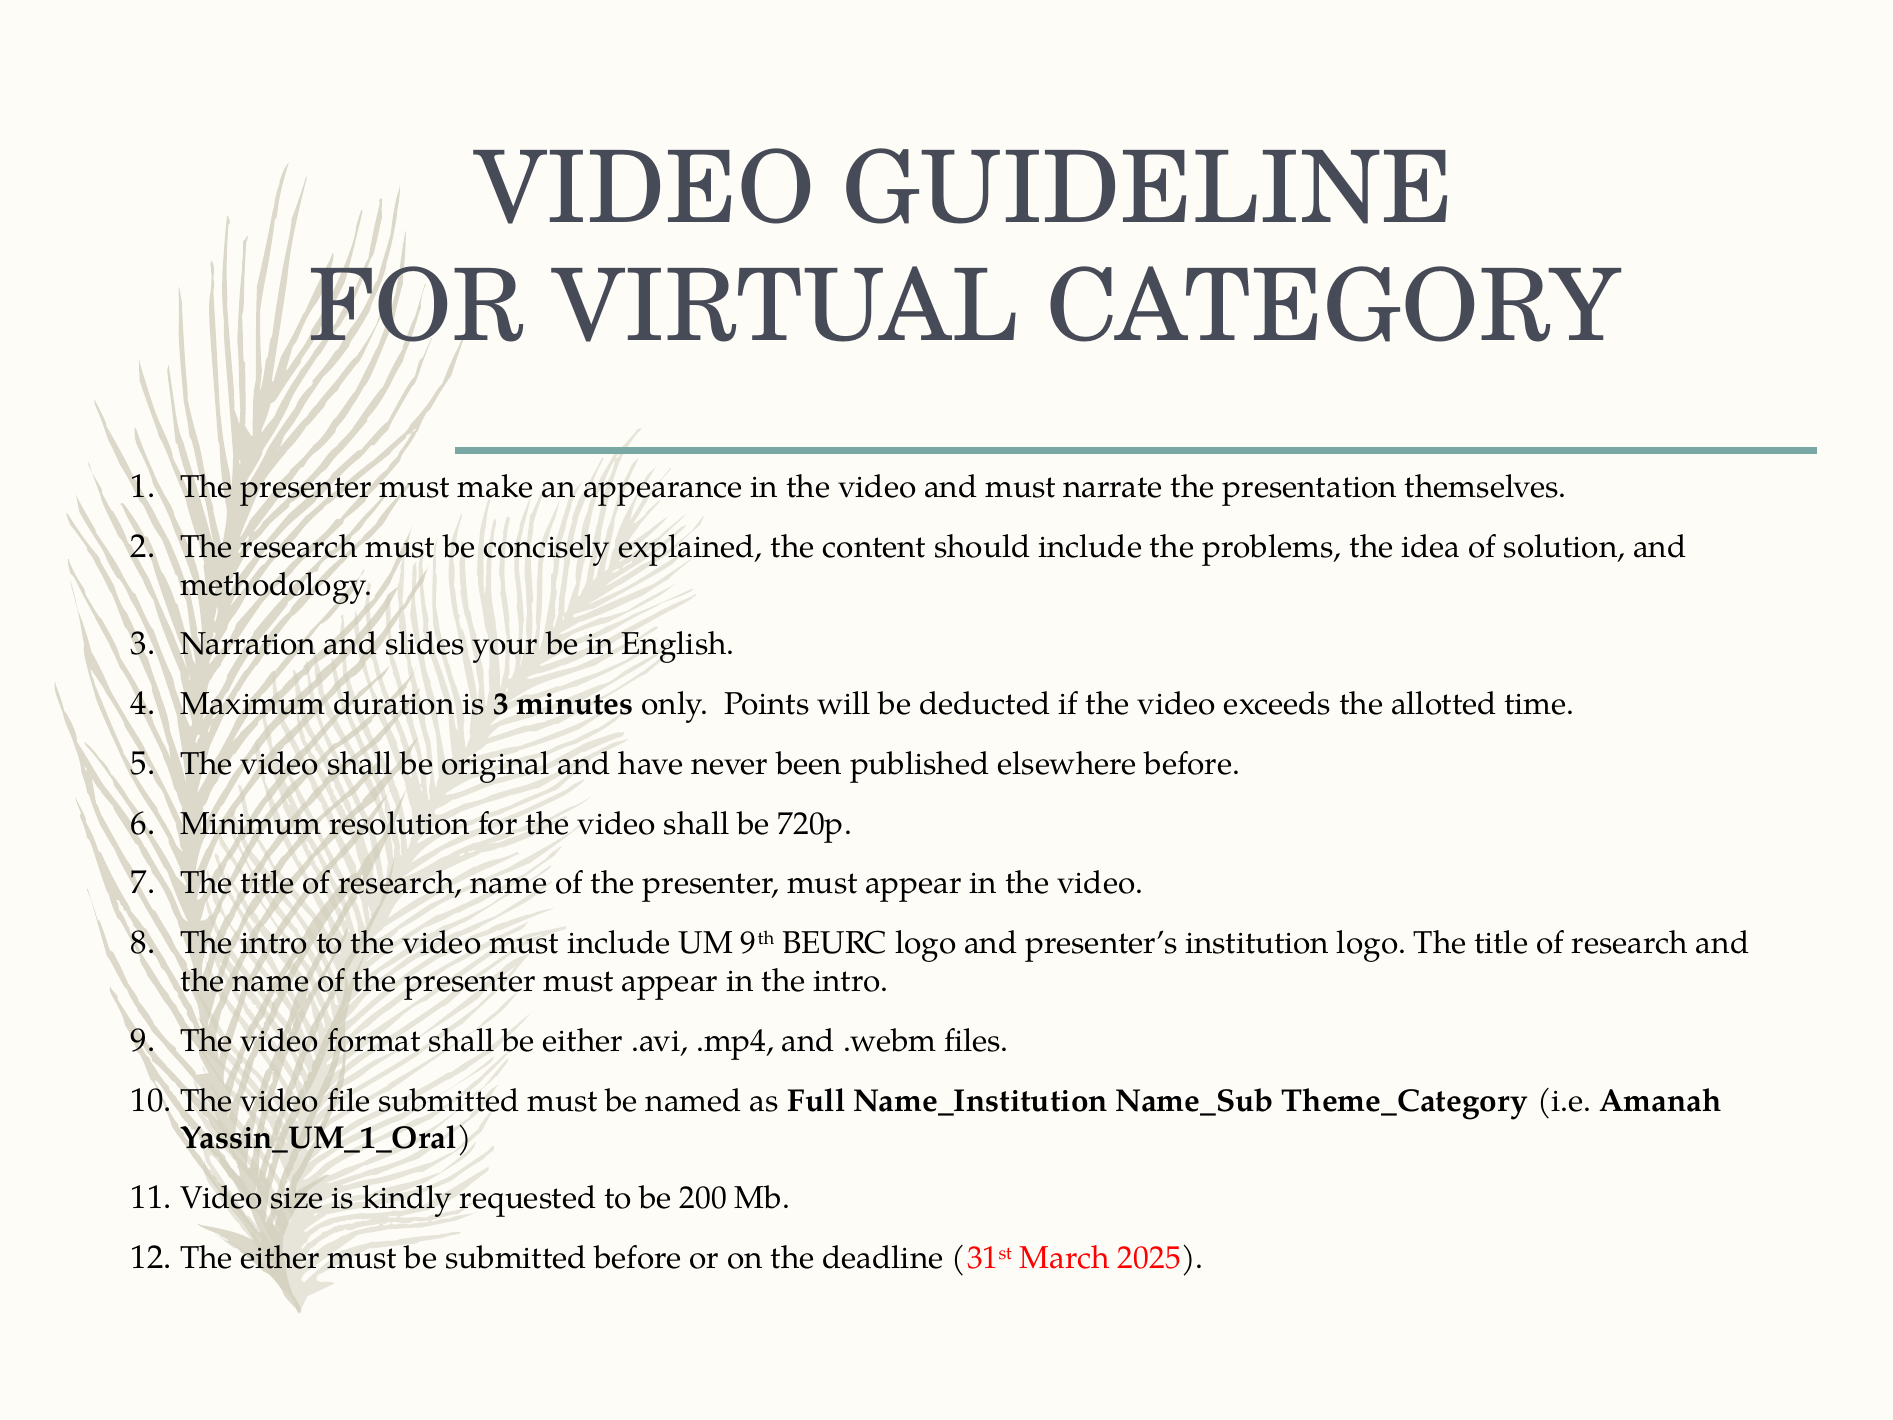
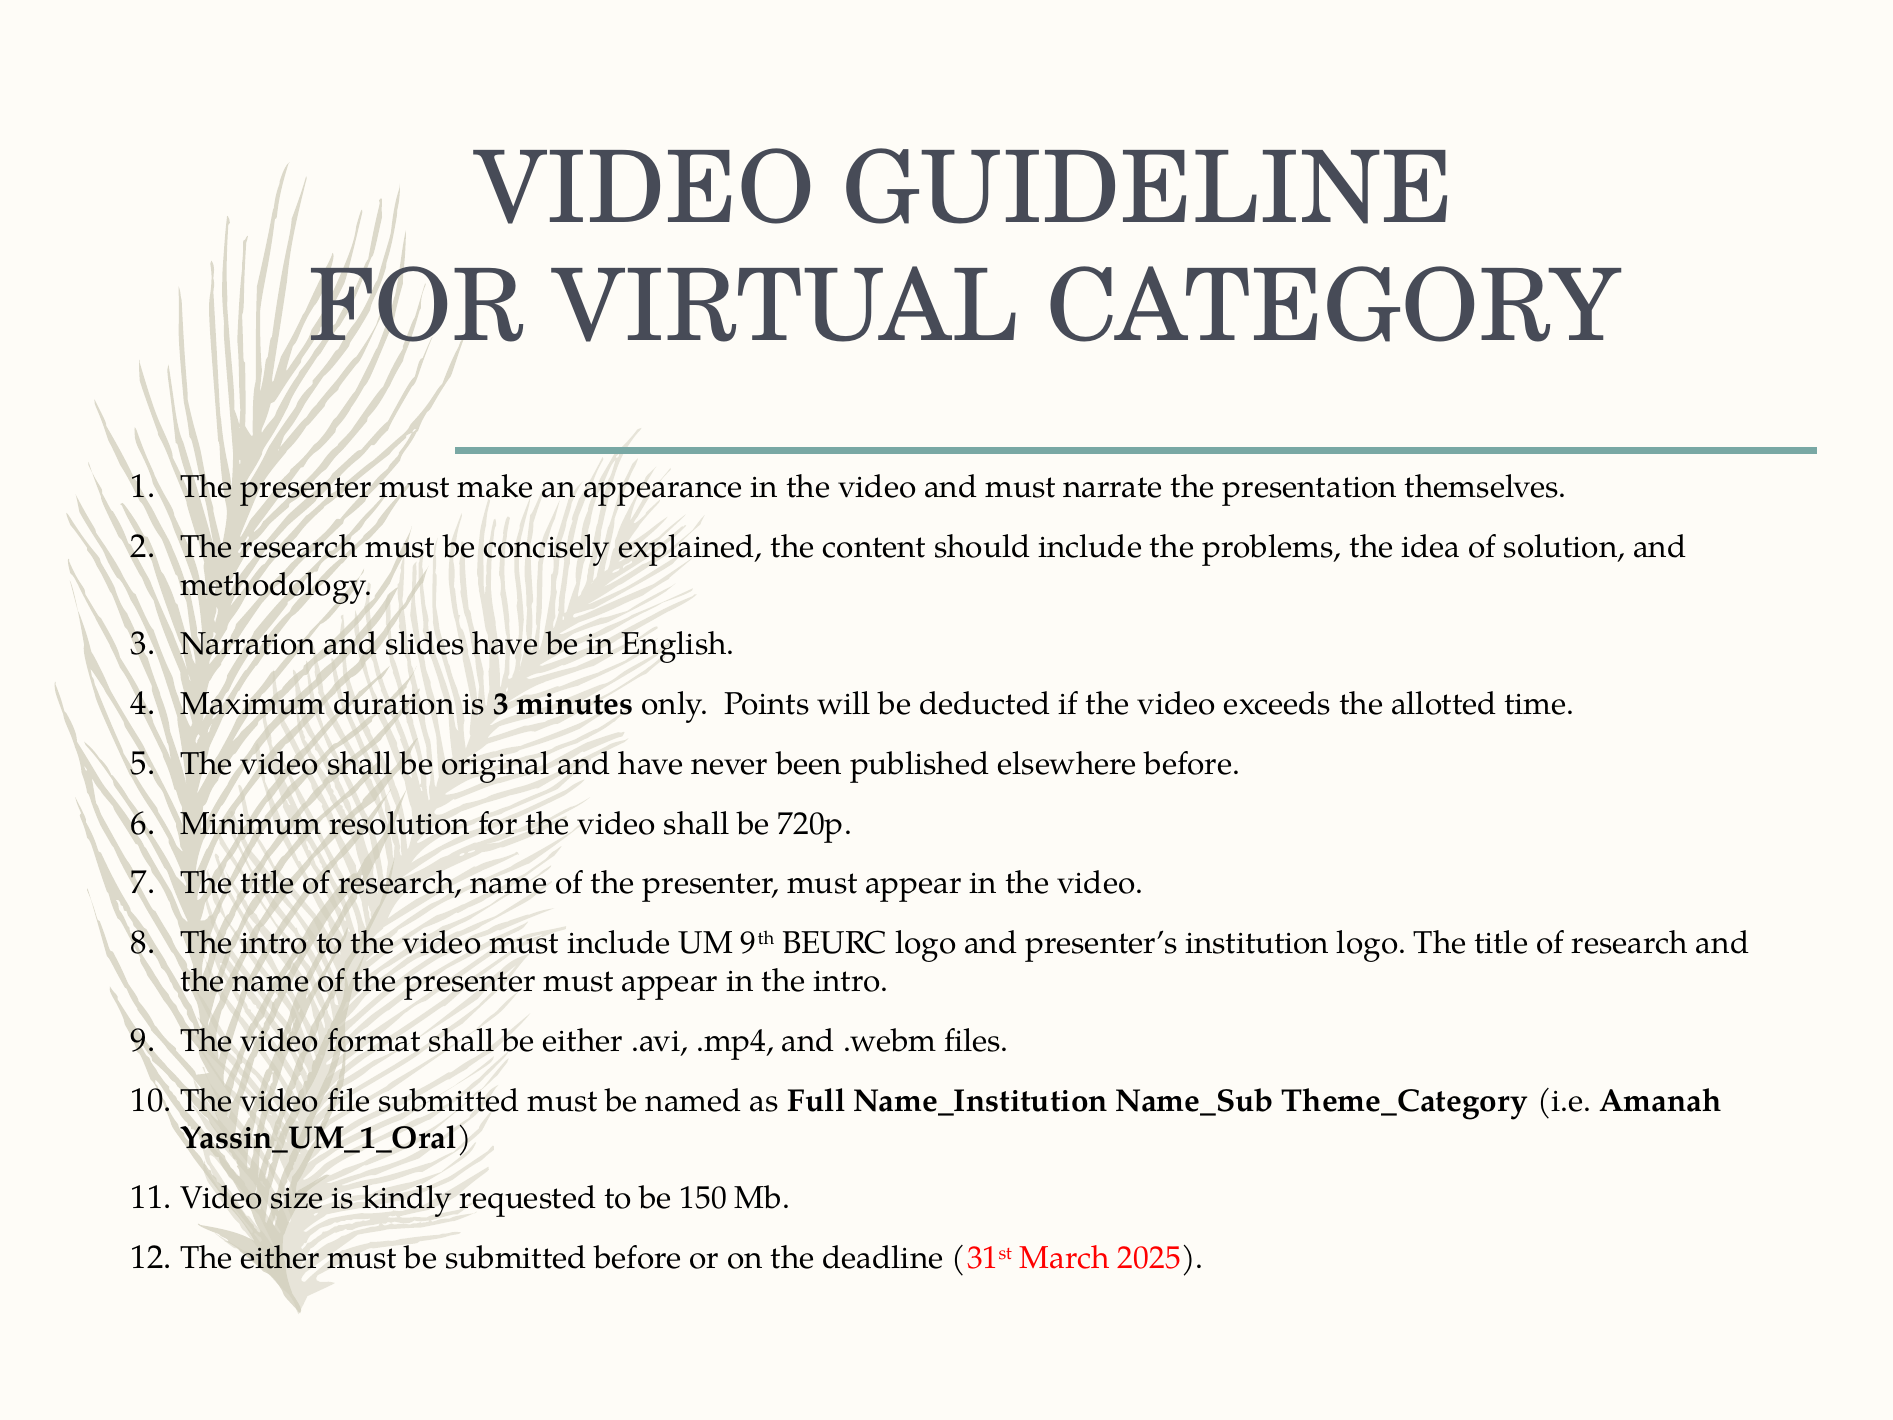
slides your: your -> have (505, 644)
200: 200 -> 150 (703, 1198)
